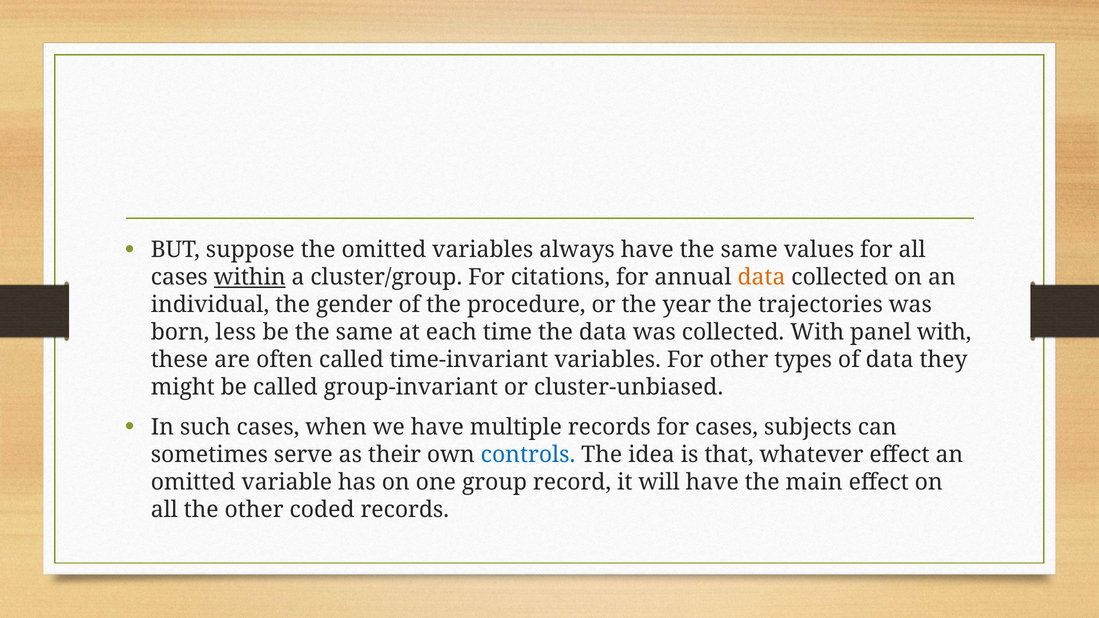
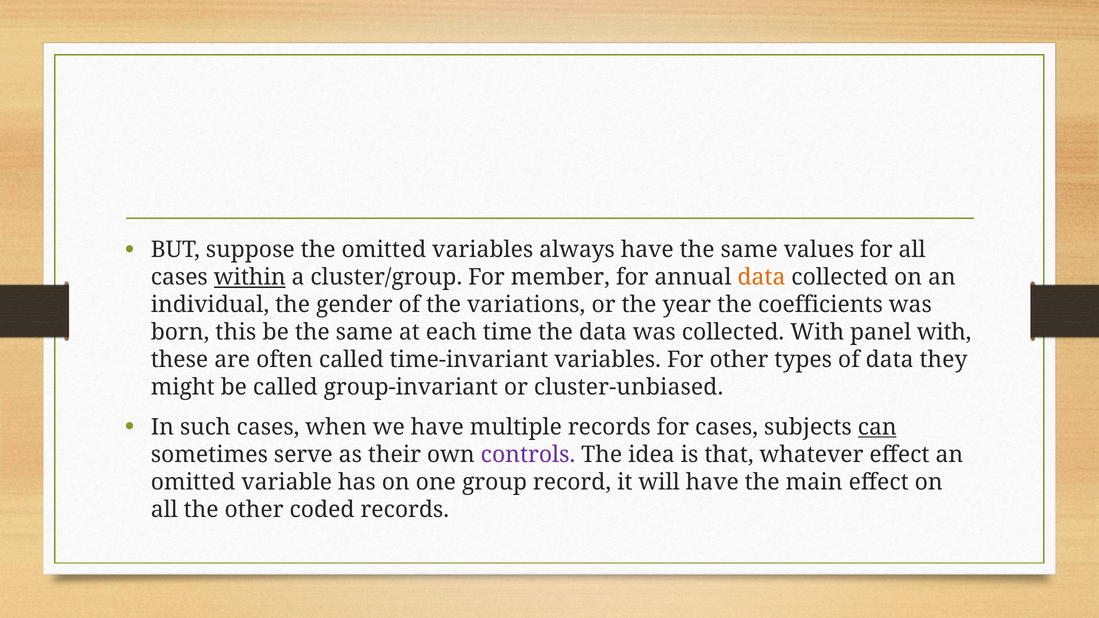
citations: citations -> member (560, 277)
procedure: procedure -> variations (526, 305)
trajectories: trajectories -> coefficients (821, 305)
less: less -> this (236, 332)
can underline: none -> present (877, 427)
controls colour: blue -> purple (528, 455)
